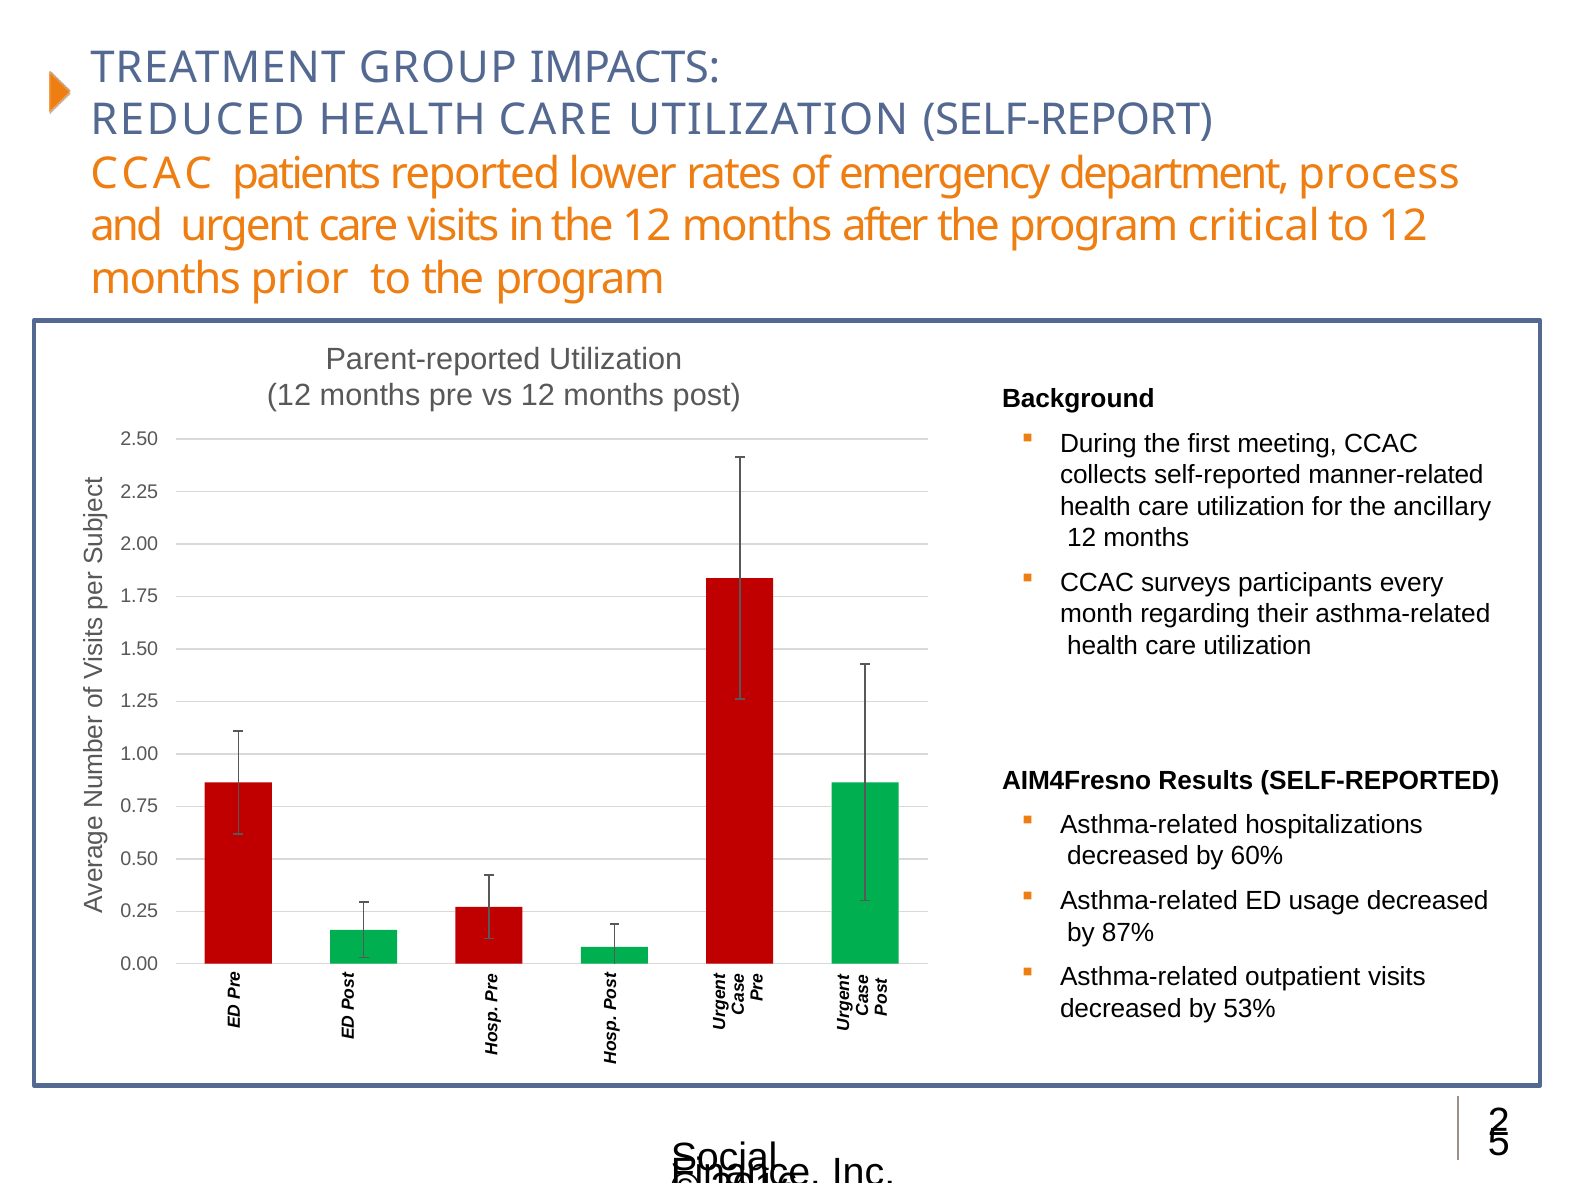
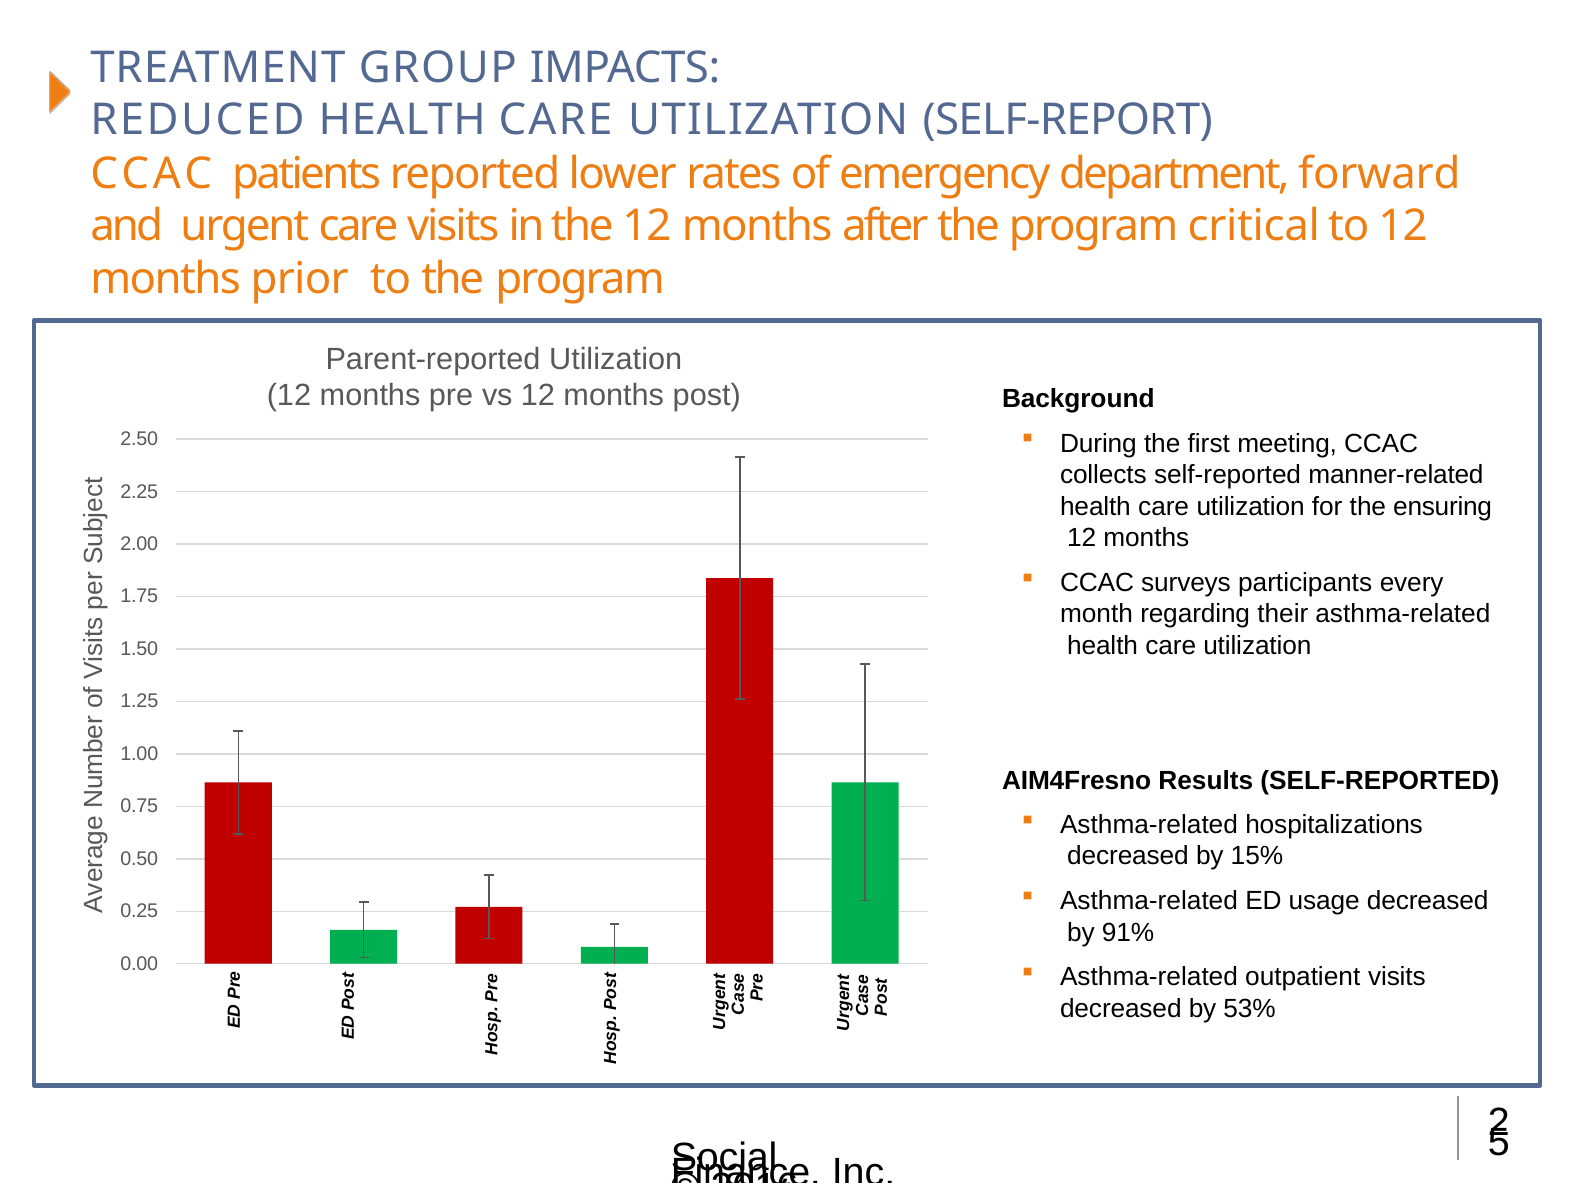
process: process -> forward (1379, 174)
ancillary: ancillary -> ensuring (1443, 506)
60%: 60% -> 15% (1257, 856)
87%: 87% -> 91% (1128, 932)
